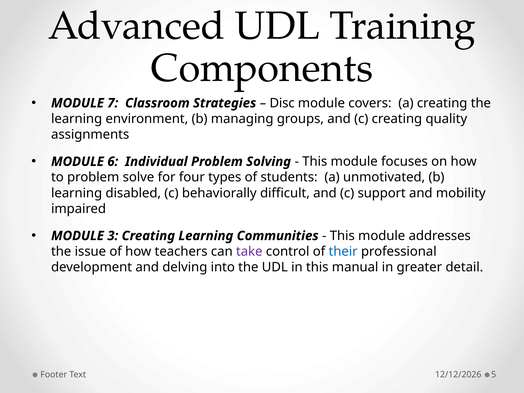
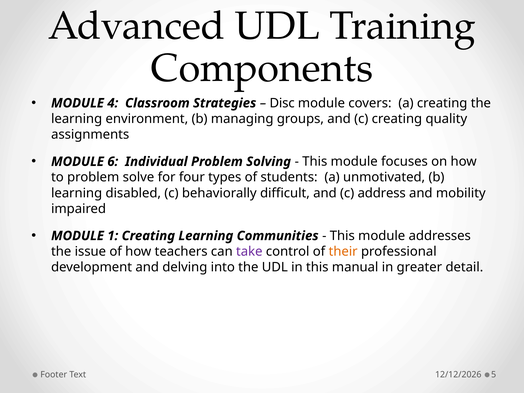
7: 7 -> 4 (113, 103)
support: support -> address (382, 193)
3: 3 -> 1 (113, 236)
their colour: blue -> orange (343, 252)
